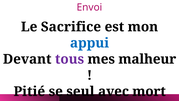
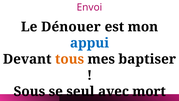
Sacrifice: Sacrifice -> Dénouer (71, 27)
tous colour: purple -> orange (70, 59)
malheur: malheur -> baptiser (147, 59)
Pitié: Pitié -> Sous (29, 91)
